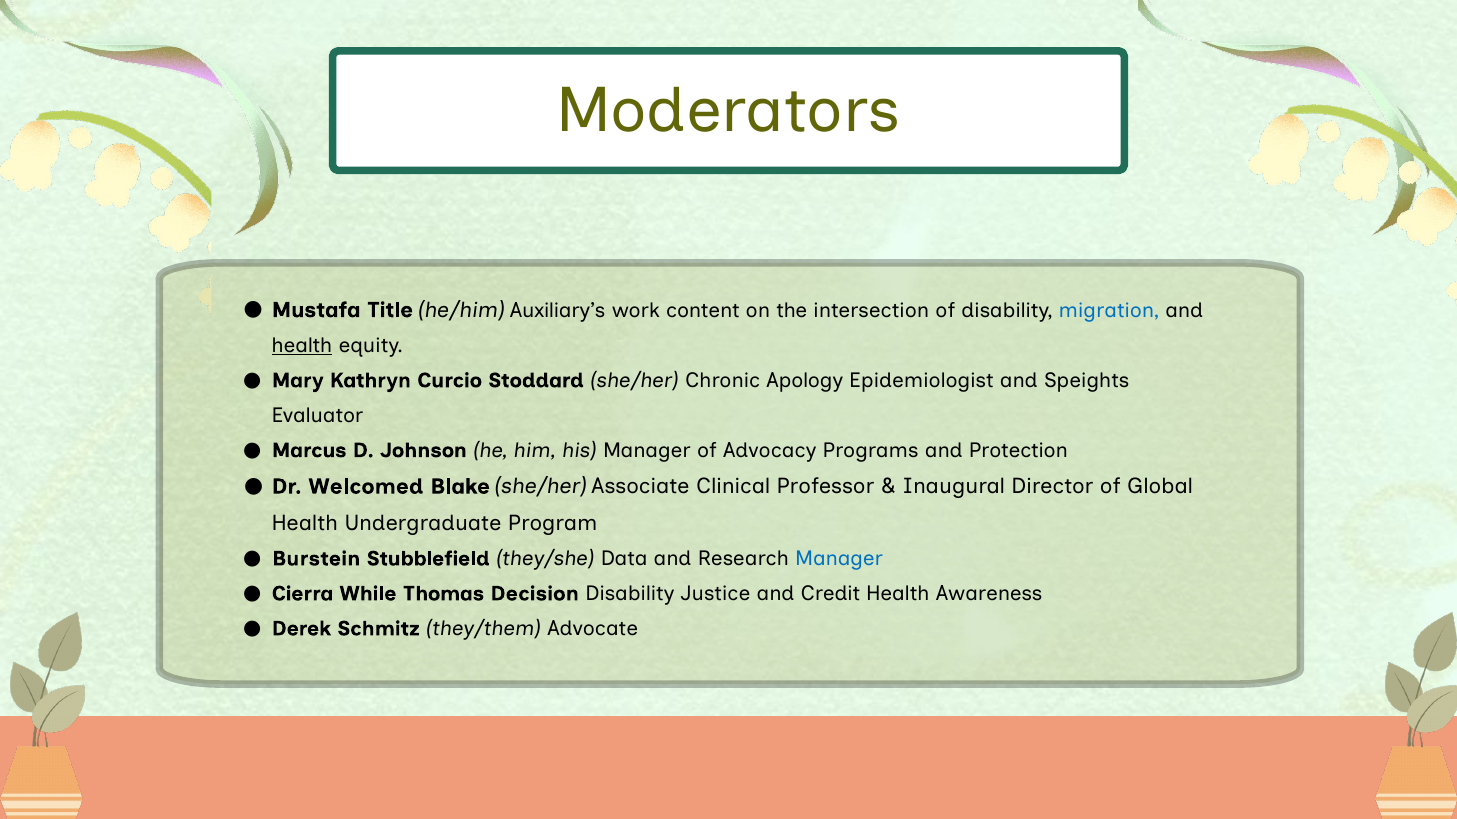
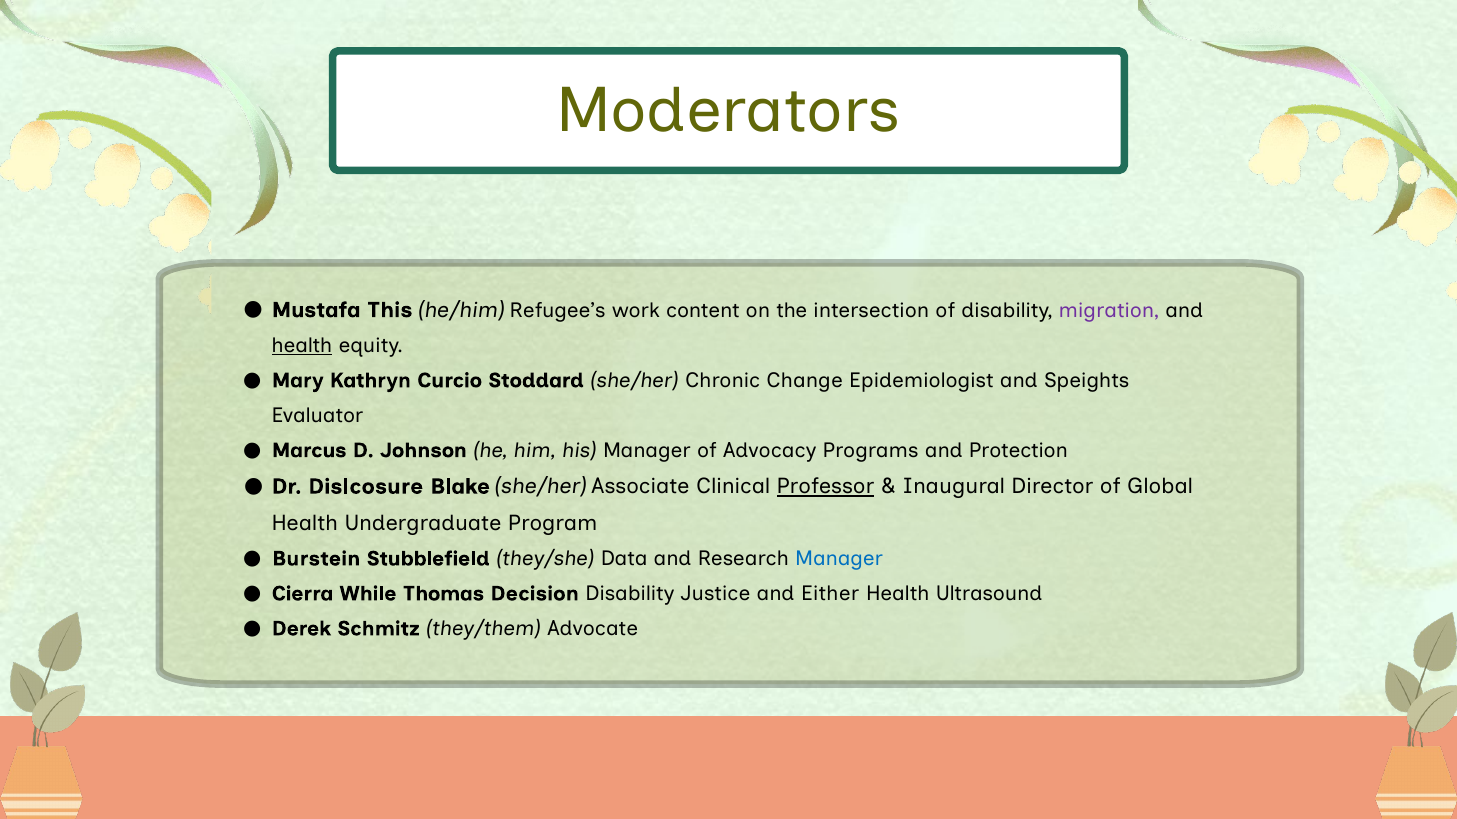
Title: Title -> This (390, 310)
Auxiliary’s: Auxiliary’s -> Refugee’s (558, 310)
migration colour: blue -> purple (1109, 310)
Apology: Apology -> Change (805, 381)
Welcomed: Welcomed -> Dislcosure (366, 487)
Professor underline: none -> present (825, 487)
Credit: Credit -> Either (830, 594)
Awareness: Awareness -> Ultrasound (989, 594)
